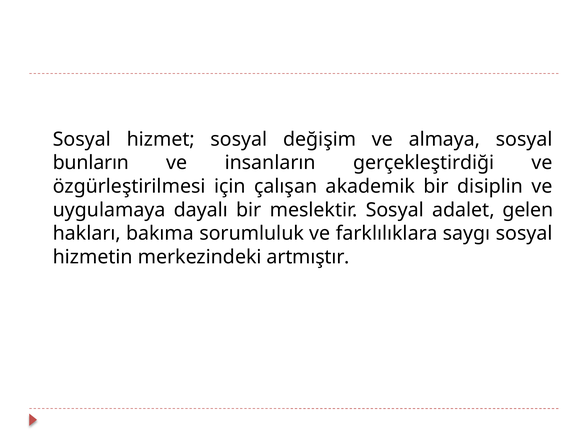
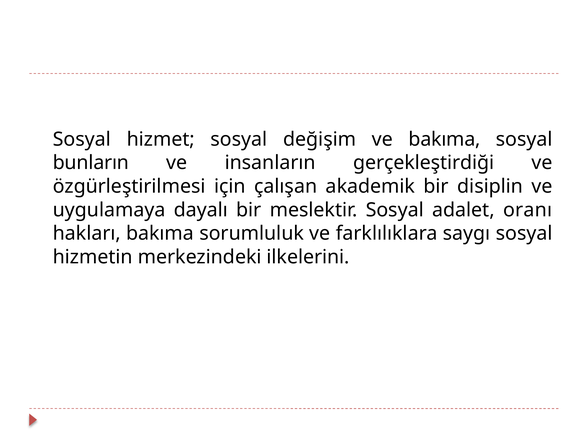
ve almaya: almaya -> bakıma (444, 139)
gelen: gelen -> oranı (528, 210)
artmıştır: artmıştır -> ilkelerini (308, 257)
